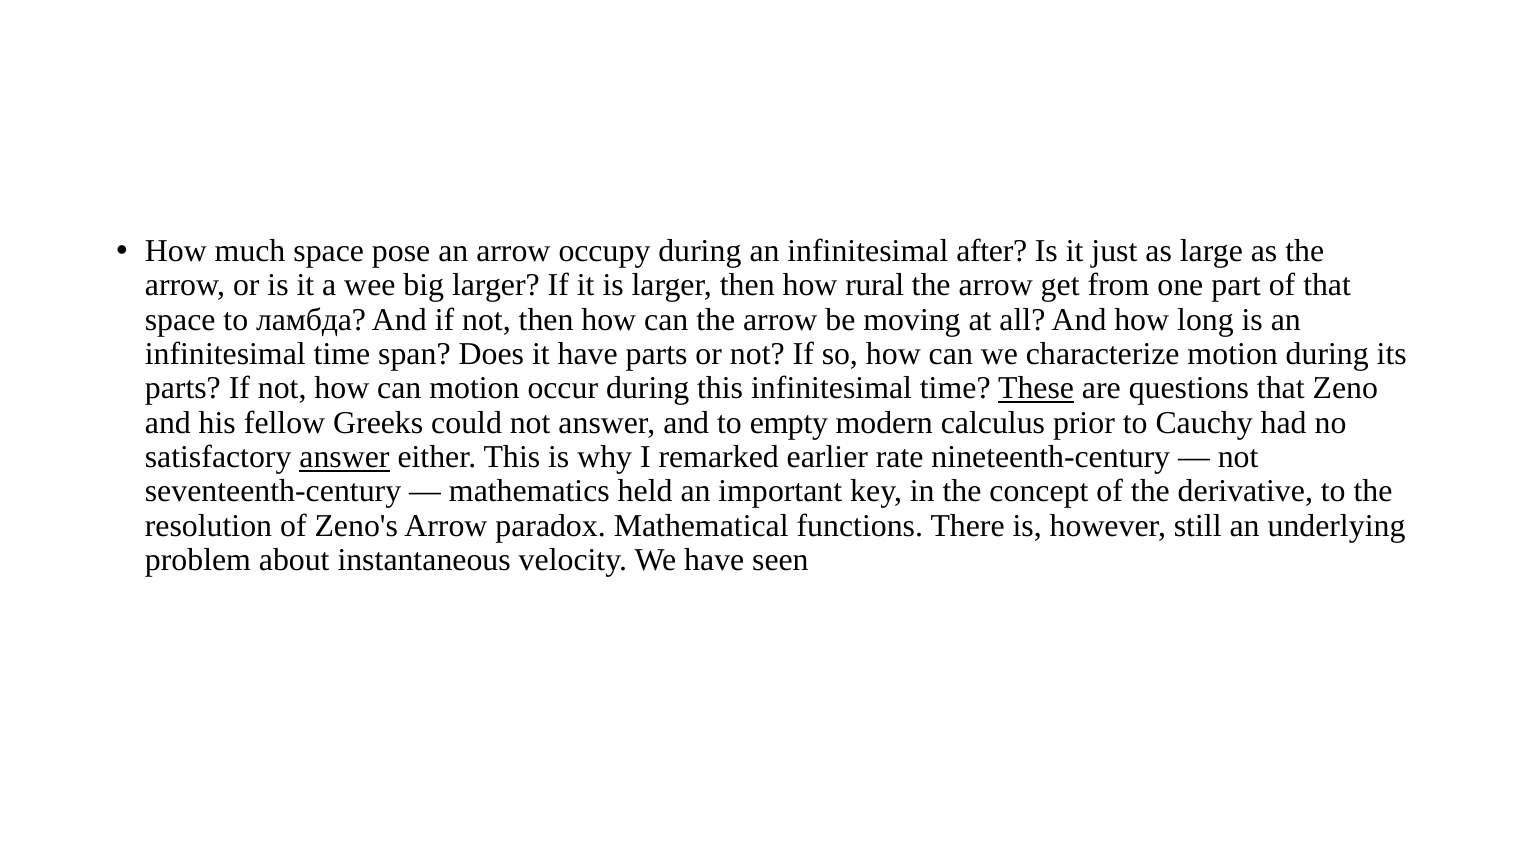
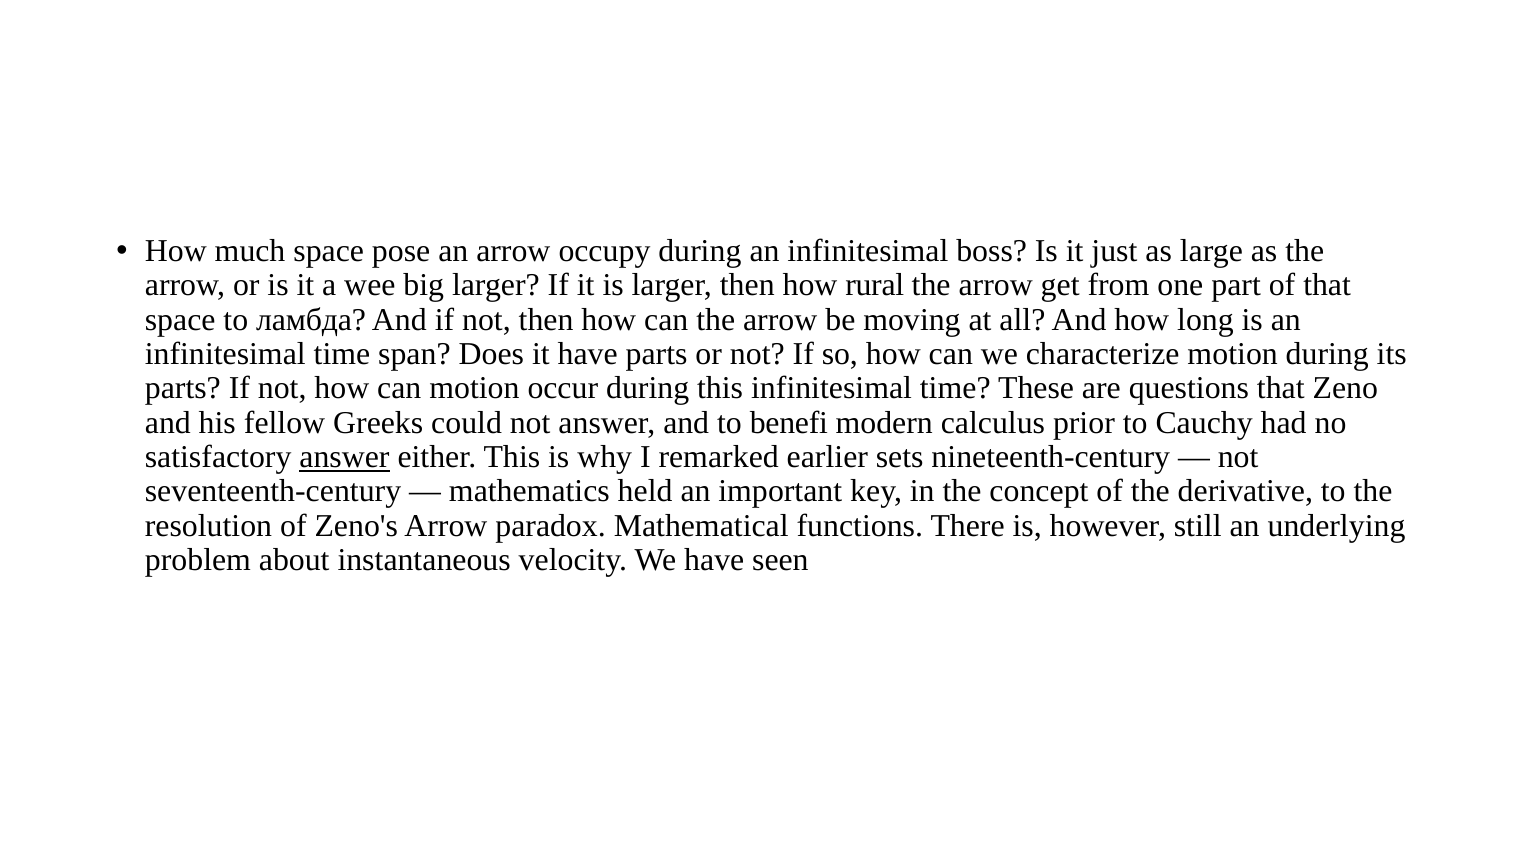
after: after -> boss (992, 251)
These underline: present -> none (1036, 389)
empty: empty -> benefi (789, 423)
rate: rate -> sets (900, 457)
